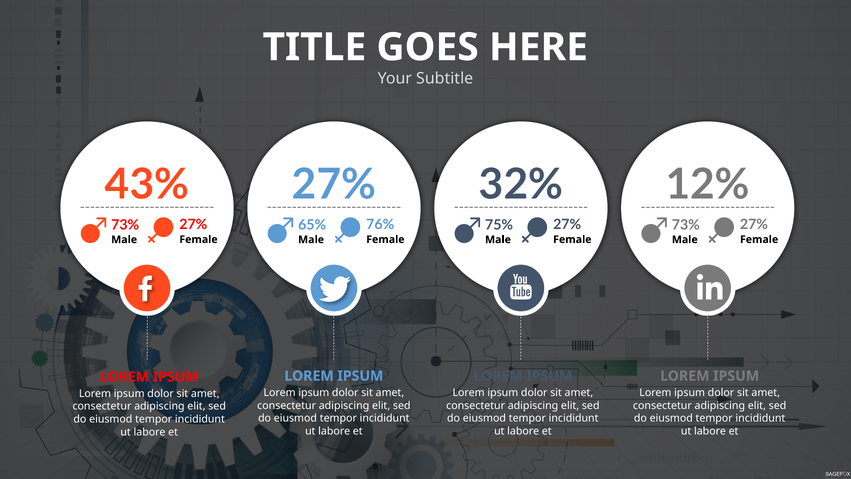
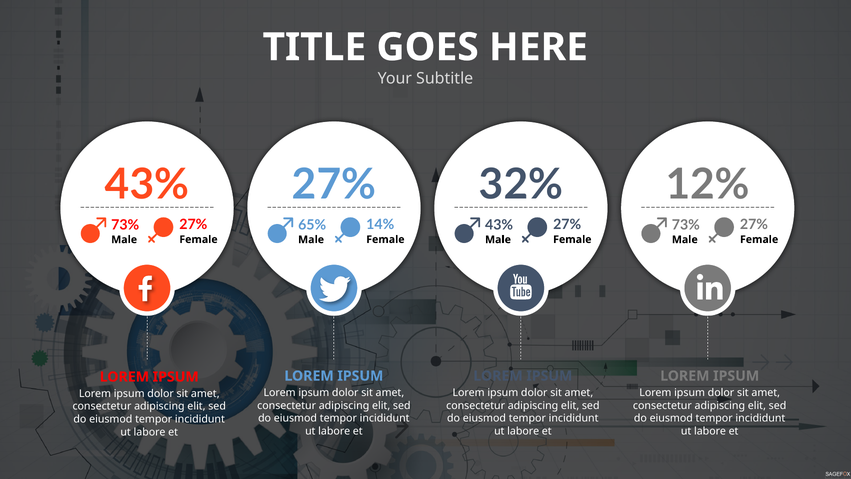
76%: 76% -> 14% (380, 225)
75%: 75% -> 43% (499, 225)
